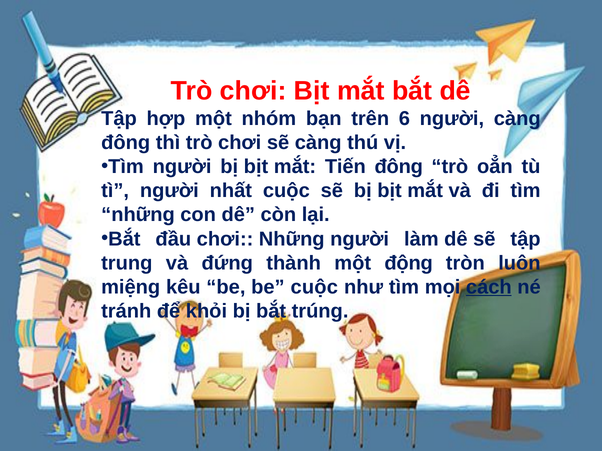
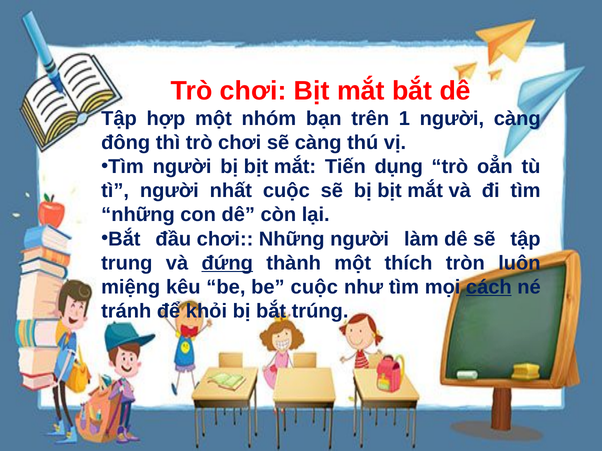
6: 6 -> 1 (404, 119)
Tiến đông: đông -> dụng (399, 167)
đứng underline: none -> present (227, 263)
động: động -> thích (408, 263)
